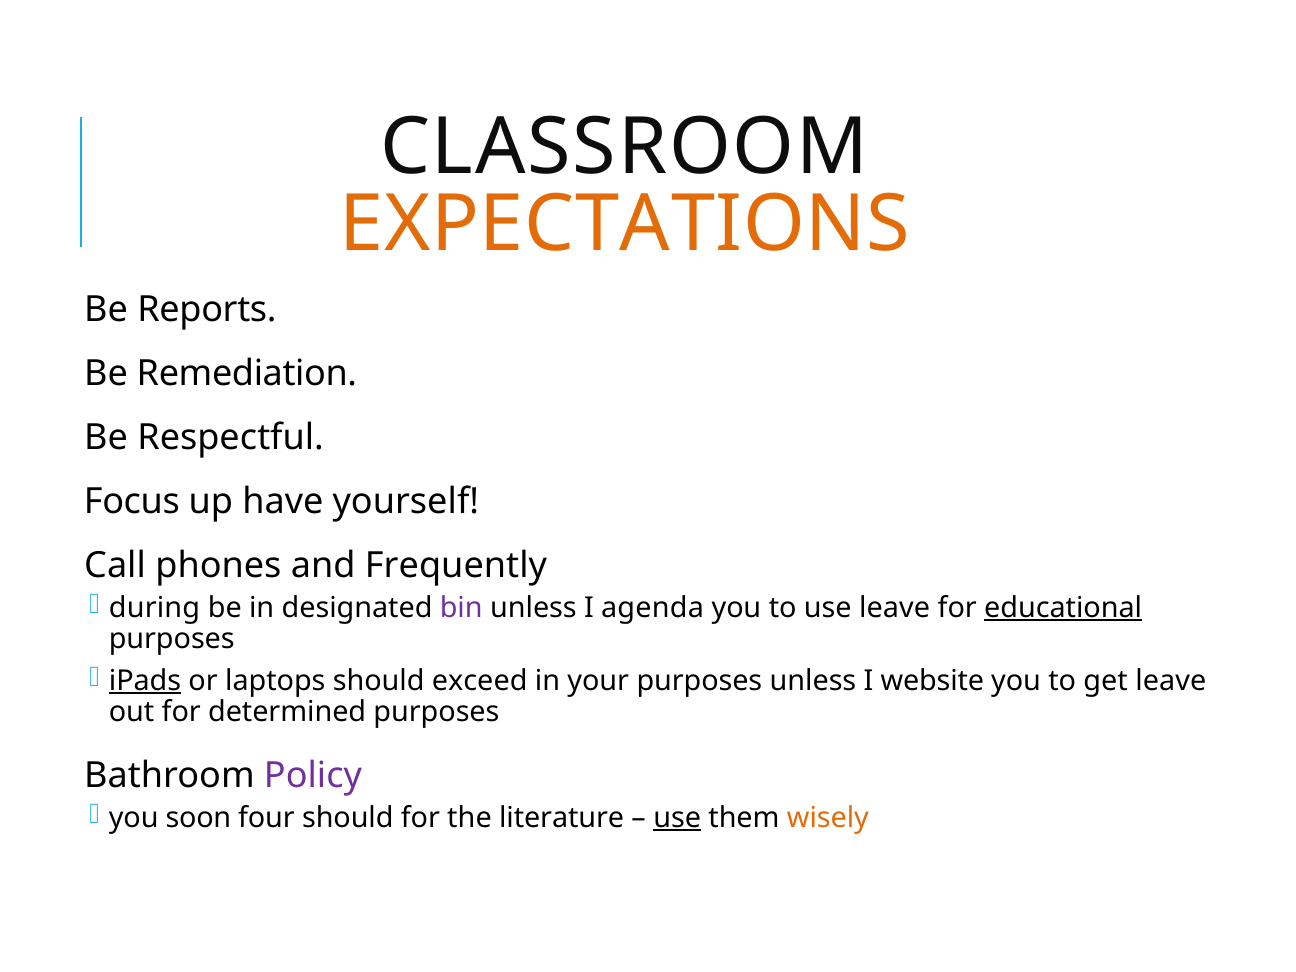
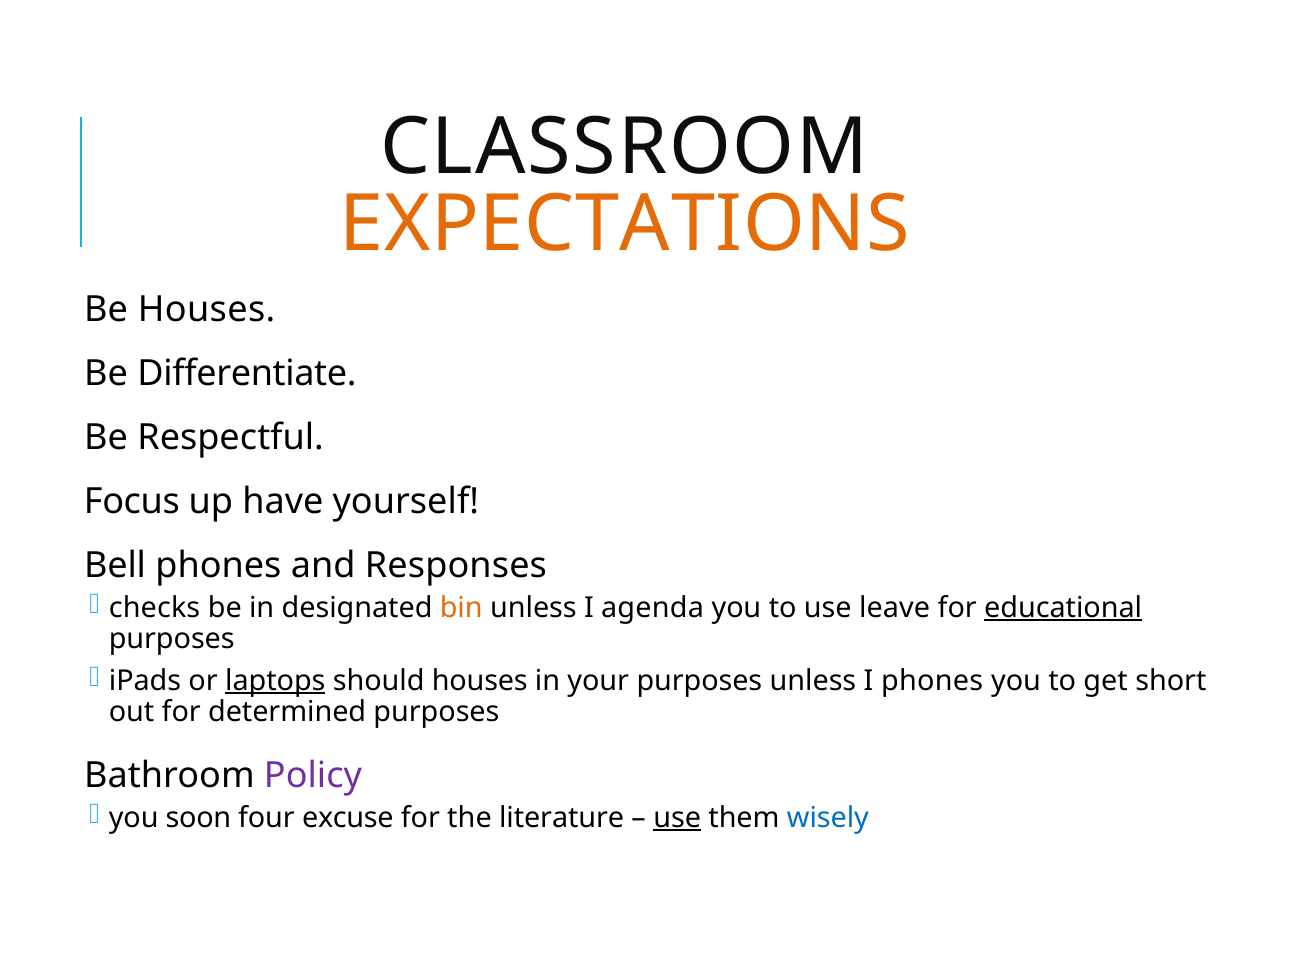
Be Reports: Reports -> Houses (207, 309)
Remediation: Remediation -> Differentiate (247, 373)
Call: Call -> Bell (115, 566)
Frequently: Frequently -> Responses (456, 566)
during: during -> checks (155, 608)
bin colour: purple -> orange (461, 608)
iPads underline: present -> none (145, 681)
laptops underline: none -> present (275, 681)
should exceed: exceed -> houses (480, 681)
I website: website -> phones (932, 681)
get leave: leave -> short (1171, 681)
four should: should -> excuse (348, 818)
wisely colour: orange -> blue (828, 818)
